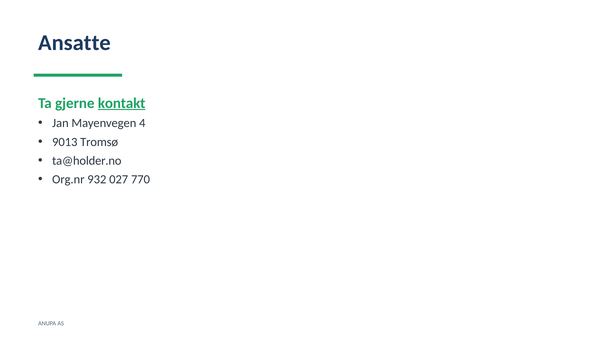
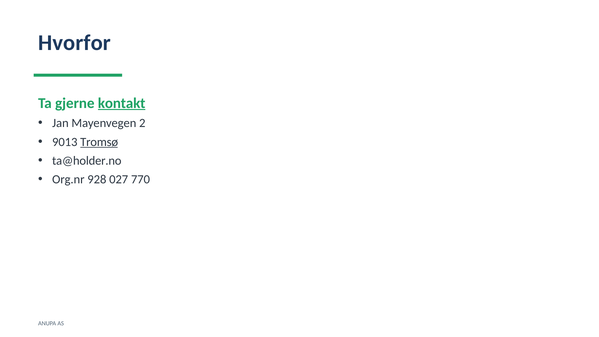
Ansatte: Ansatte -> Hvorfor (74, 43)
4: 4 -> 2 (142, 123)
Tromsø underline: none -> present (99, 142)
932: 932 -> 928 (97, 179)
